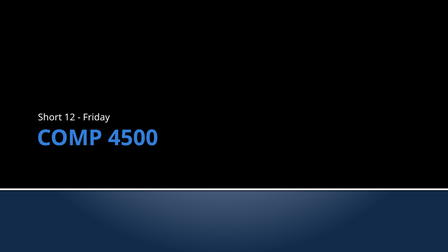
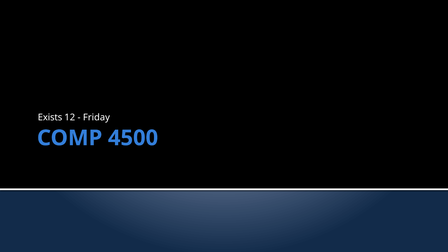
Short: Short -> Exists (50, 117)
